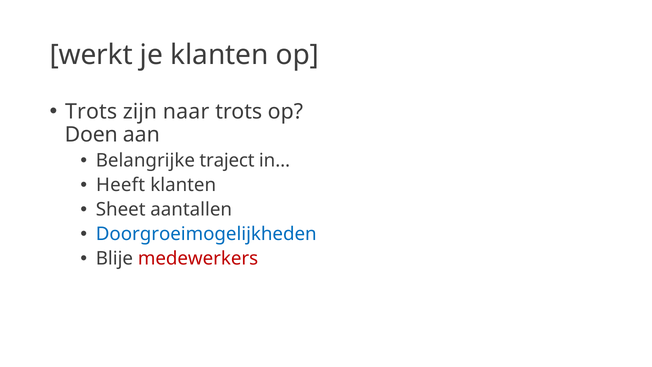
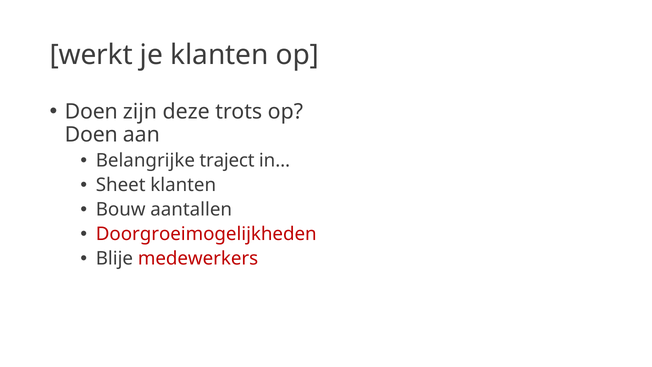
Trots: Trots -> Doen (91, 111)
naar: naar -> deze (186, 111)
Heeft: Heeft -> Sheet (121, 185)
Sheet: Sheet -> Bouw (121, 210)
Doorgroeimogelijkheden colour: blue -> red (206, 234)
